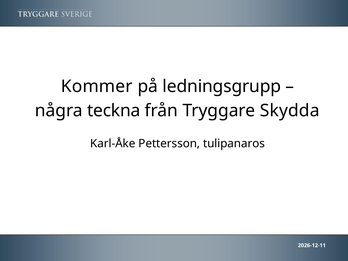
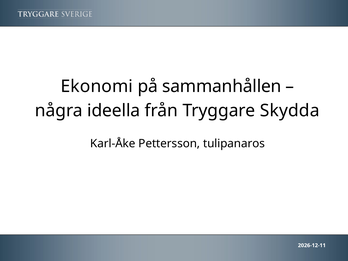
Kommer: Kommer -> Ekonomi (97, 86)
ledningsgrupp: ledningsgrupp -> sammanhållen (222, 86)
teckna: teckna -> ideella (114, 111)
